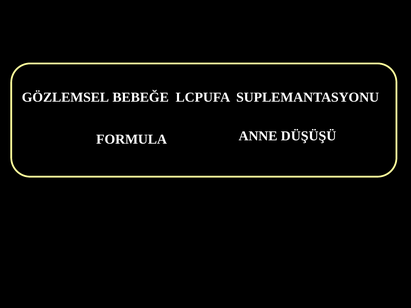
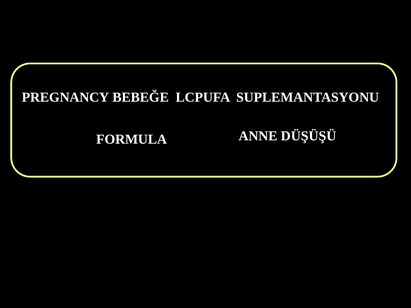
GÖZLEMSEL: GÖZLEMSEL -> PREGNANCY (65, 97)
